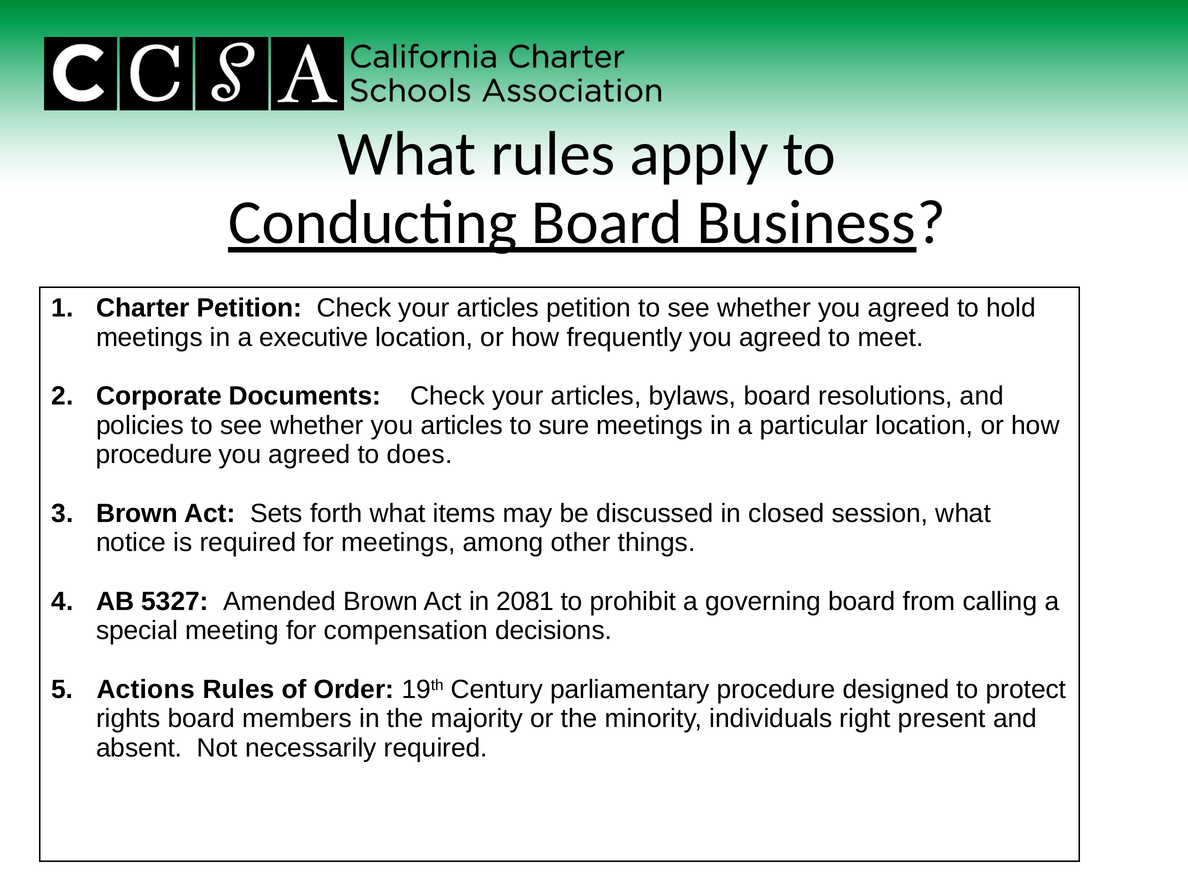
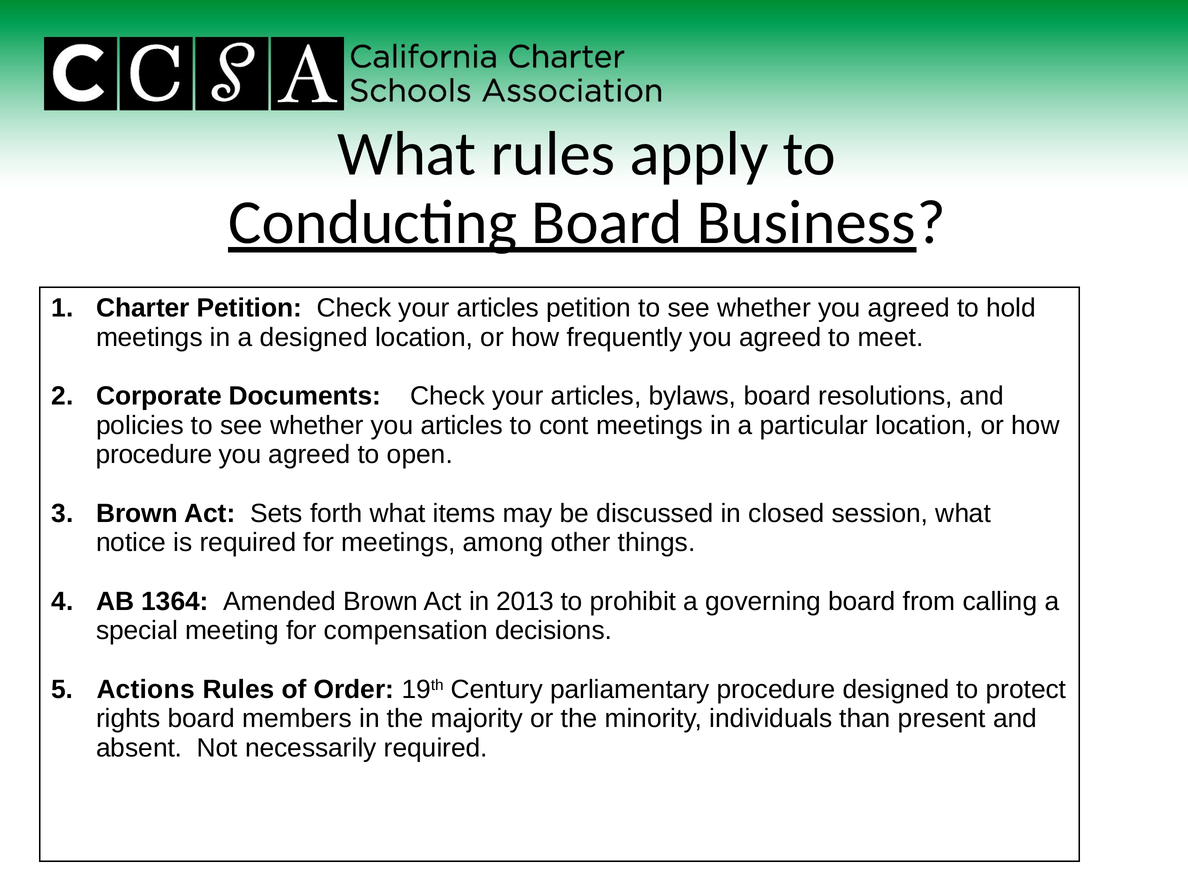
a executive: executive -> designed (314, 337)
sure: sure -> cont (564, 425)
does: does -> open (420, 455)
5327: 5327 -> 1364 (175, 601)
2081: 2081 -> 2013 (525, 601)
right: right -> than (865, 719)
